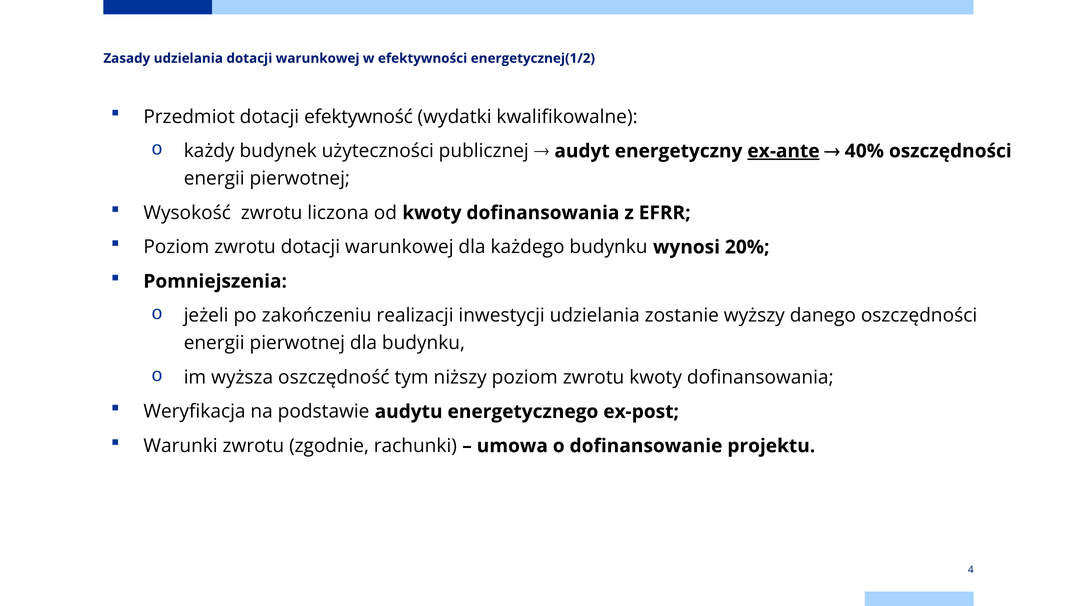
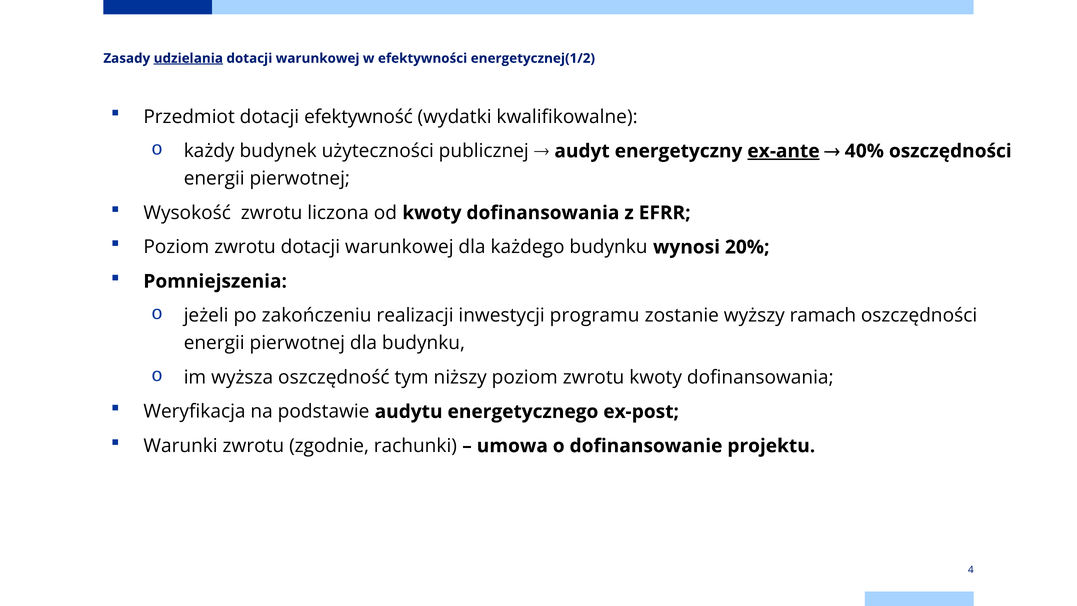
udzielania underline: none -> present (188, 58)
inwestycji udzielania: udzielania -> programu (595, 316)
danego: danego -> ramach (823, 316)
